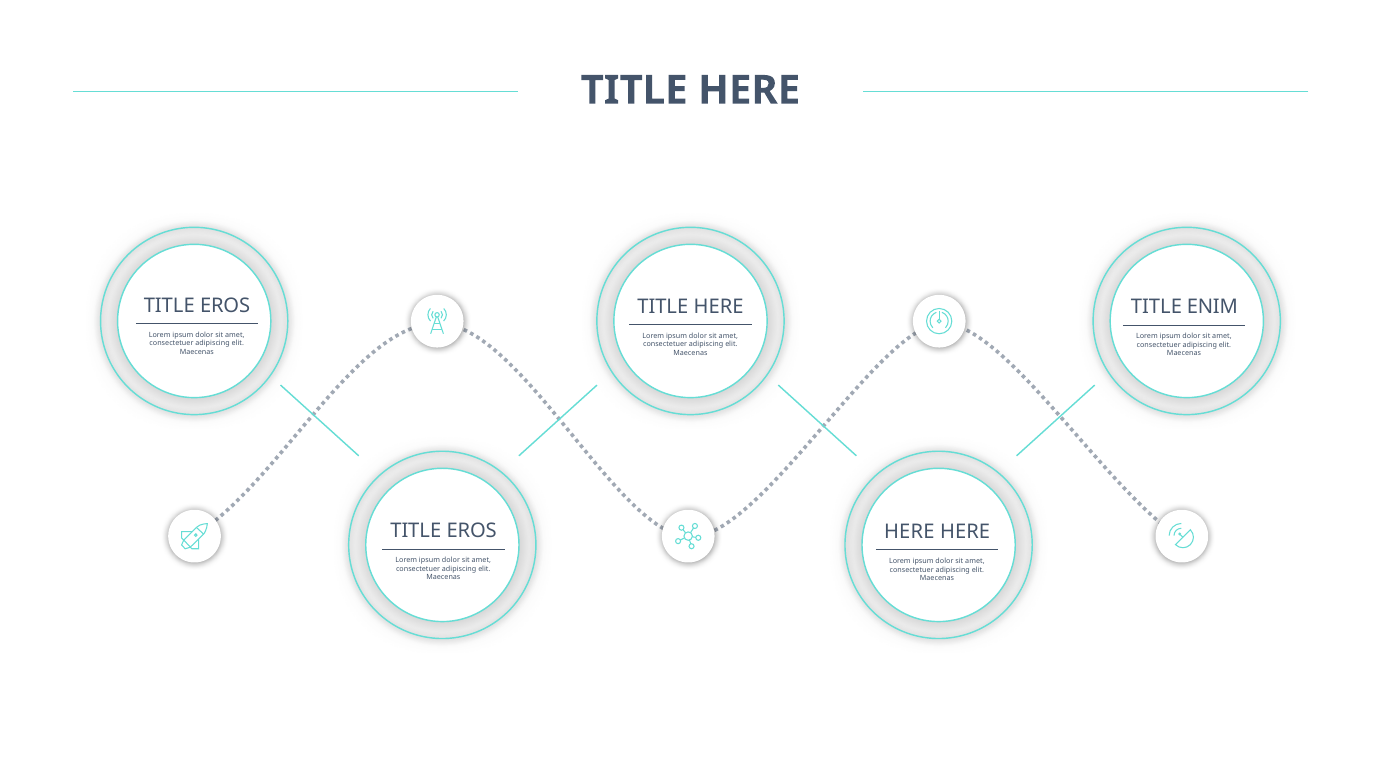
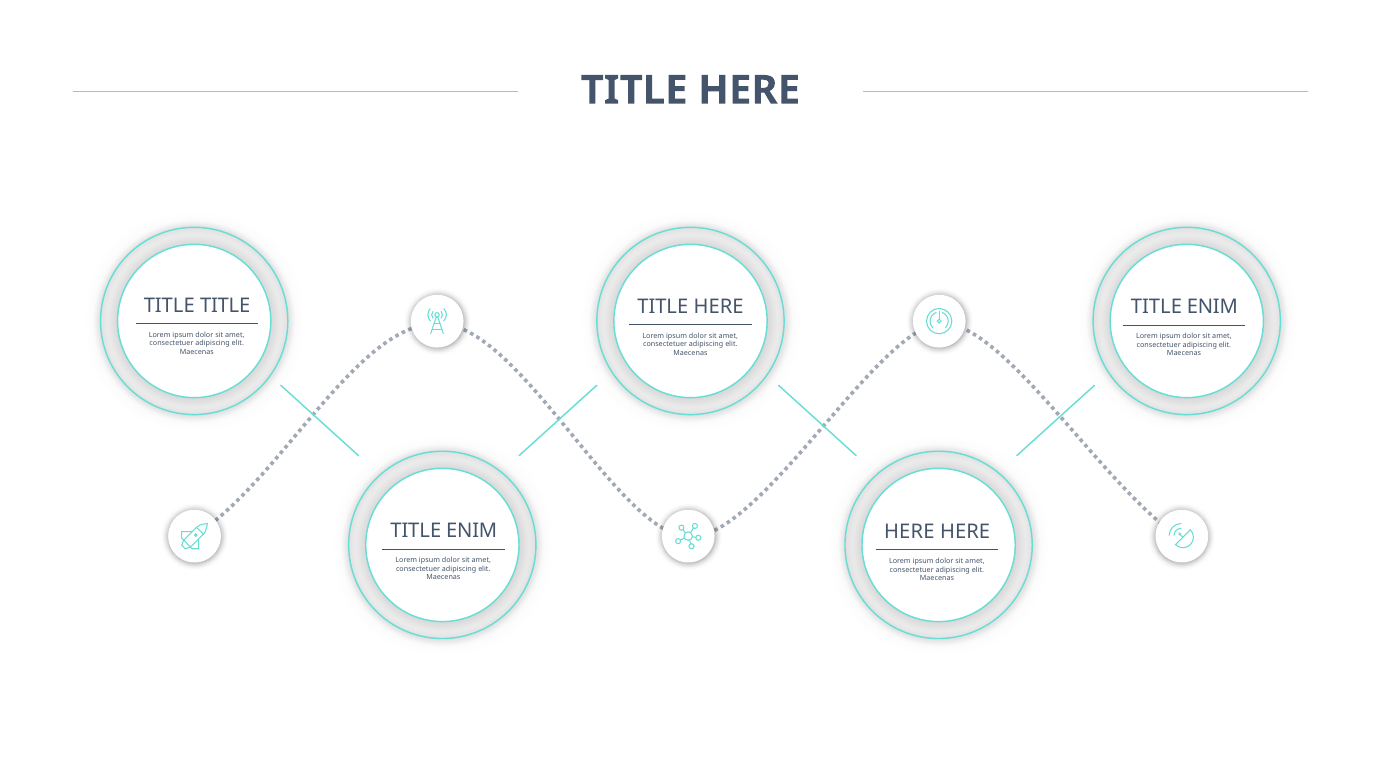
EROS: EROS -> TITLE (225, 306)
EROS: EROS -> ENIM (472, 531)
